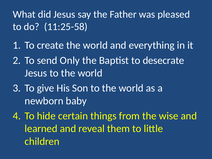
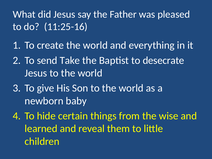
11:25-58: 11:25-58 -> 11:25-16 (66, 27)
Only: Only -> Take (70, 60)
